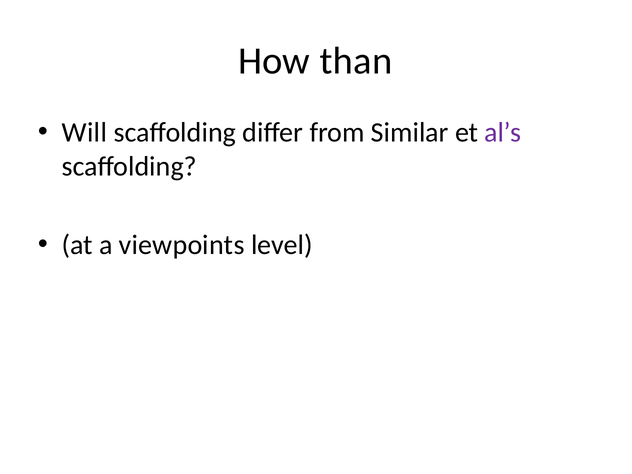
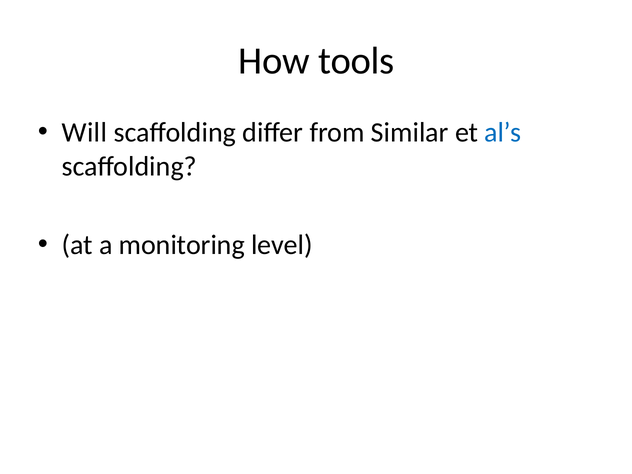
than: than -> tools (356, 61)
al’s colour: purple -> blue (503, 133)
viewpoints: viewpoints -> monitoring (182, 245)
